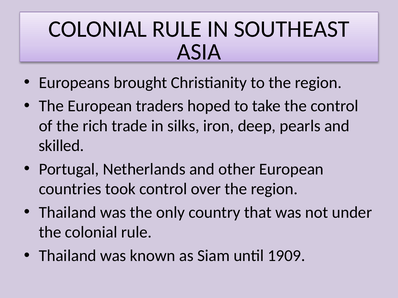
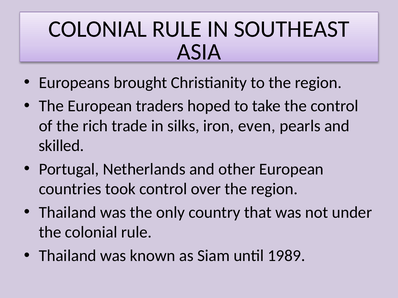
deep: deep -> even (257, 126)
1909: 1909 -> 1989 (286, 256)
